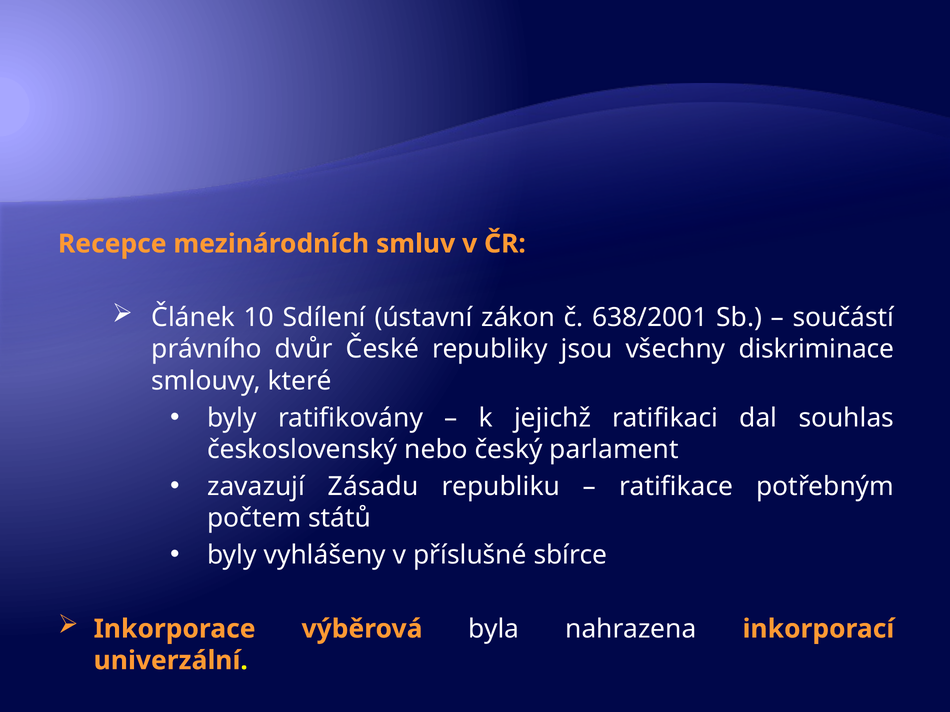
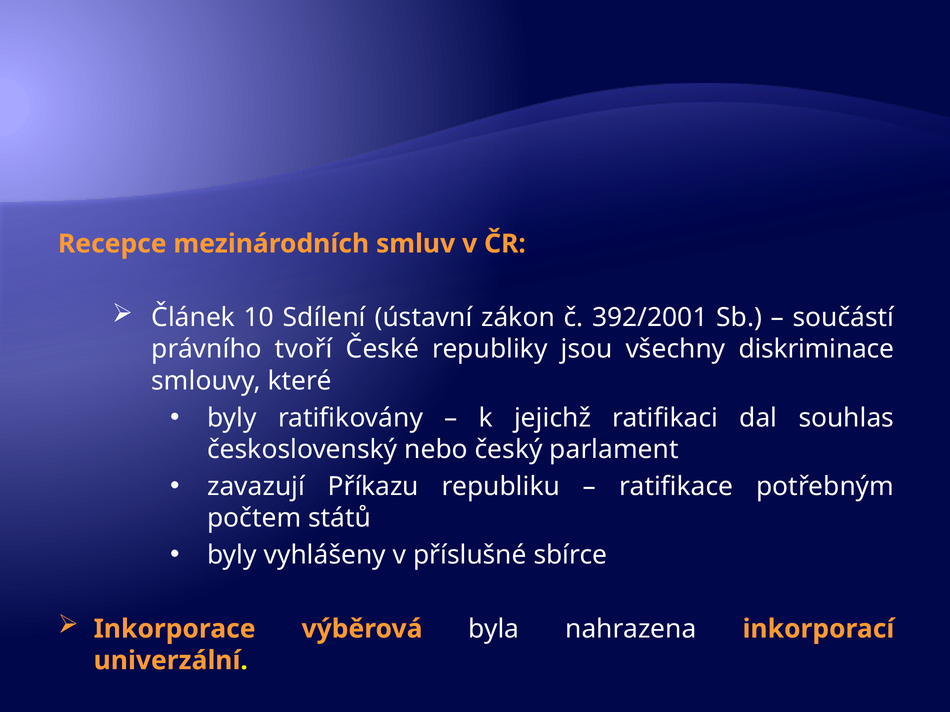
638/2001: 638/2001 -> 392/2001 (650, 318)
dvůr: dvůr -> tvoří (304, 350)
Zásadu: Zásadu -> Příkazu (373, 487)
